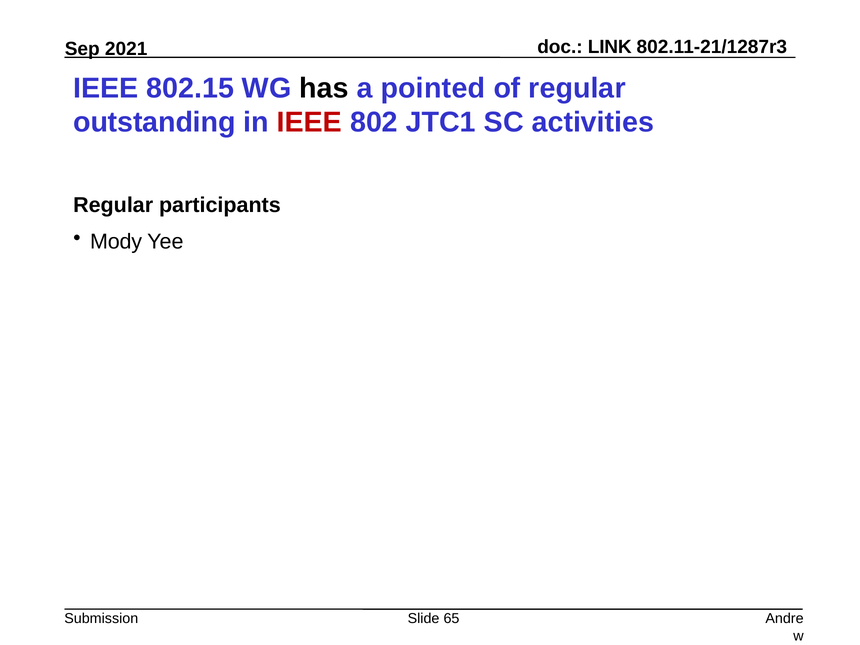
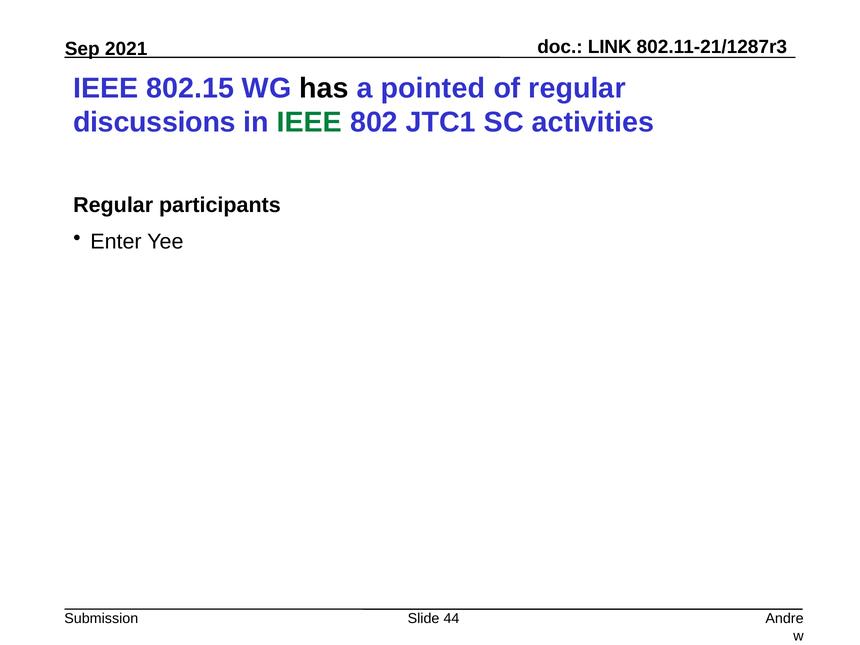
outstanding: outstanding -> discussions (154, 122)
IEEE colour: red -> green (309, 122)
Mody: Mody -> Enter (116, 242)
65: 65 -> 44 (451, 619)
